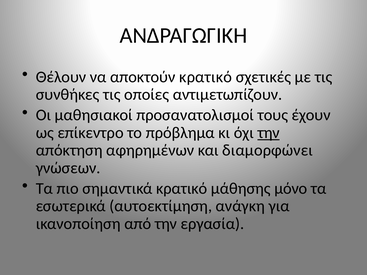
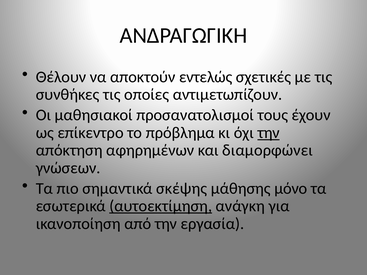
αποκτούν κρατικό: κρατικό -> εντελώς (206, 77)
σημαντικά κρατικό: κρατικό -> σκέψης (182, 189)
αυτοεκτίμηση underline: none -> present (161, 206)
